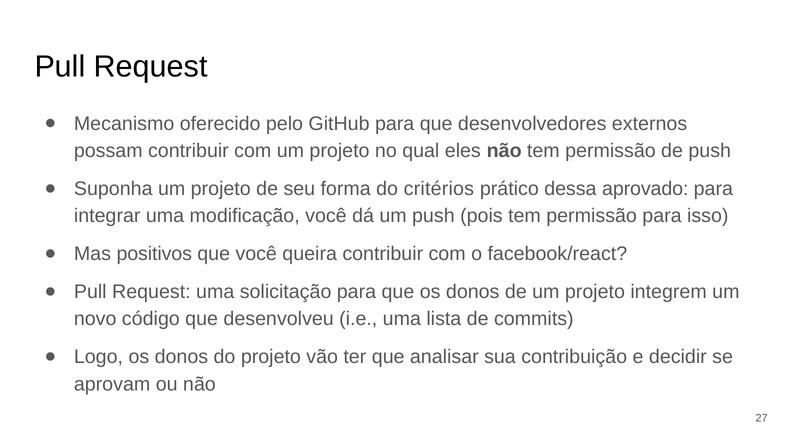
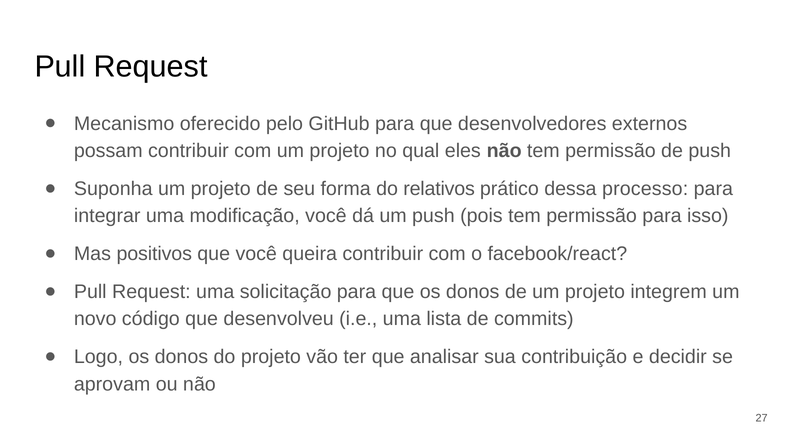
critérios: critérios -> relativos (439, 189)
aprovado: aprovado -> processo (645, 189)
